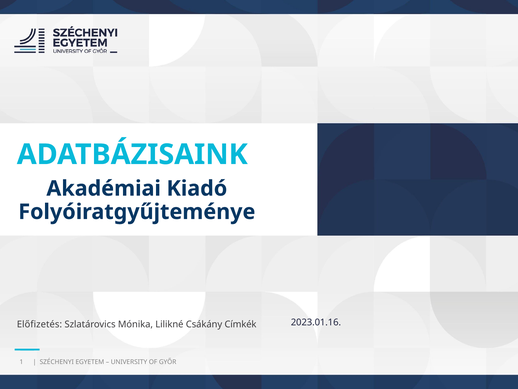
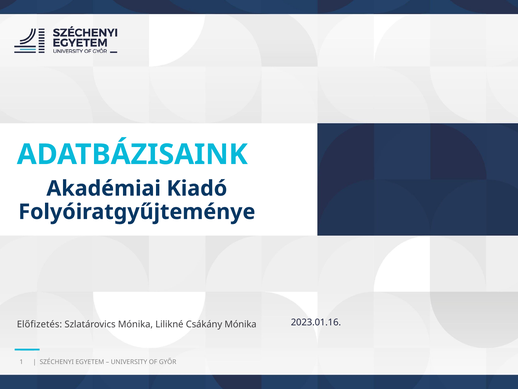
Csákány Címkék: Címkék -> Mónika (241, 324)
